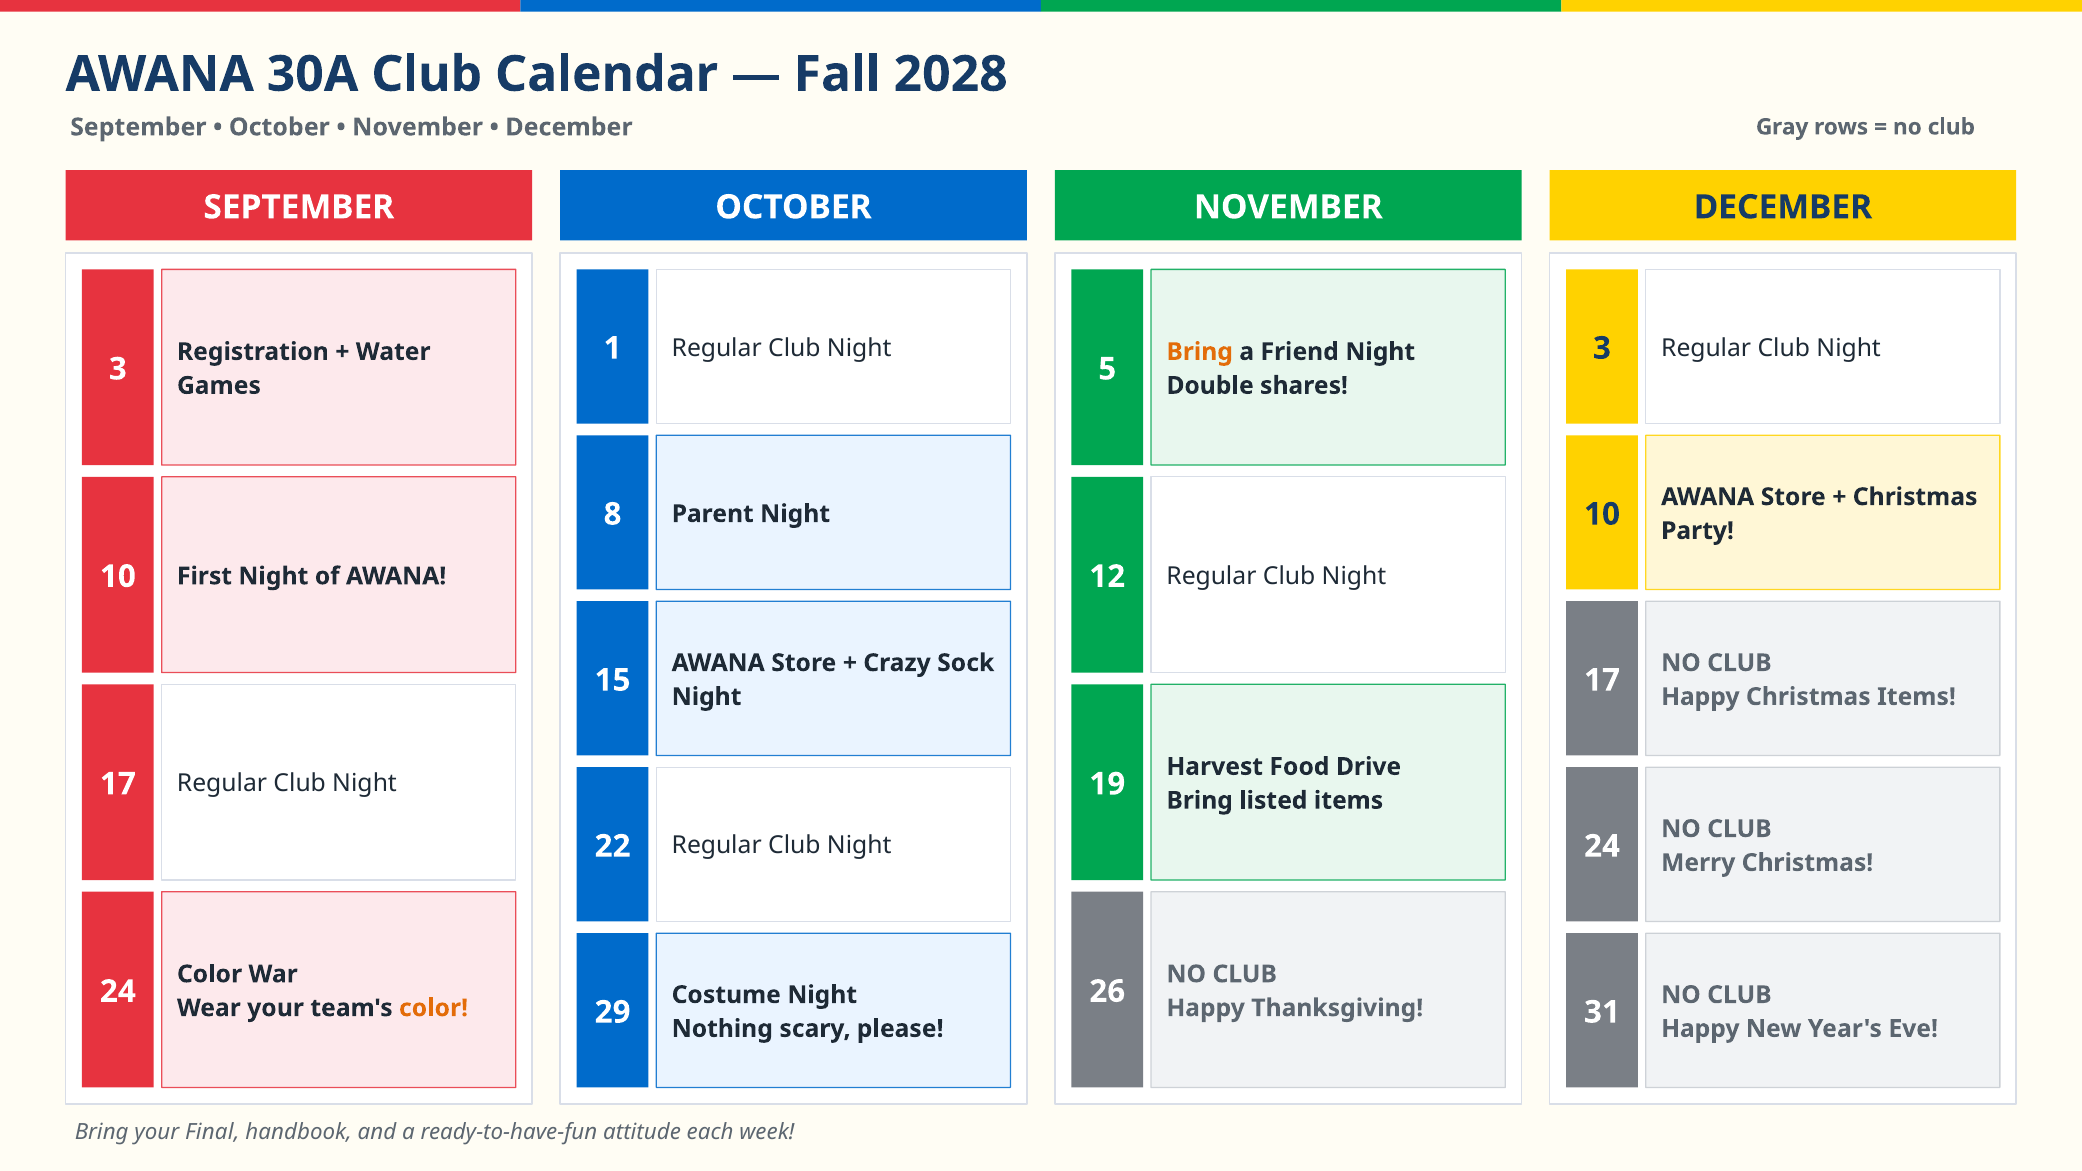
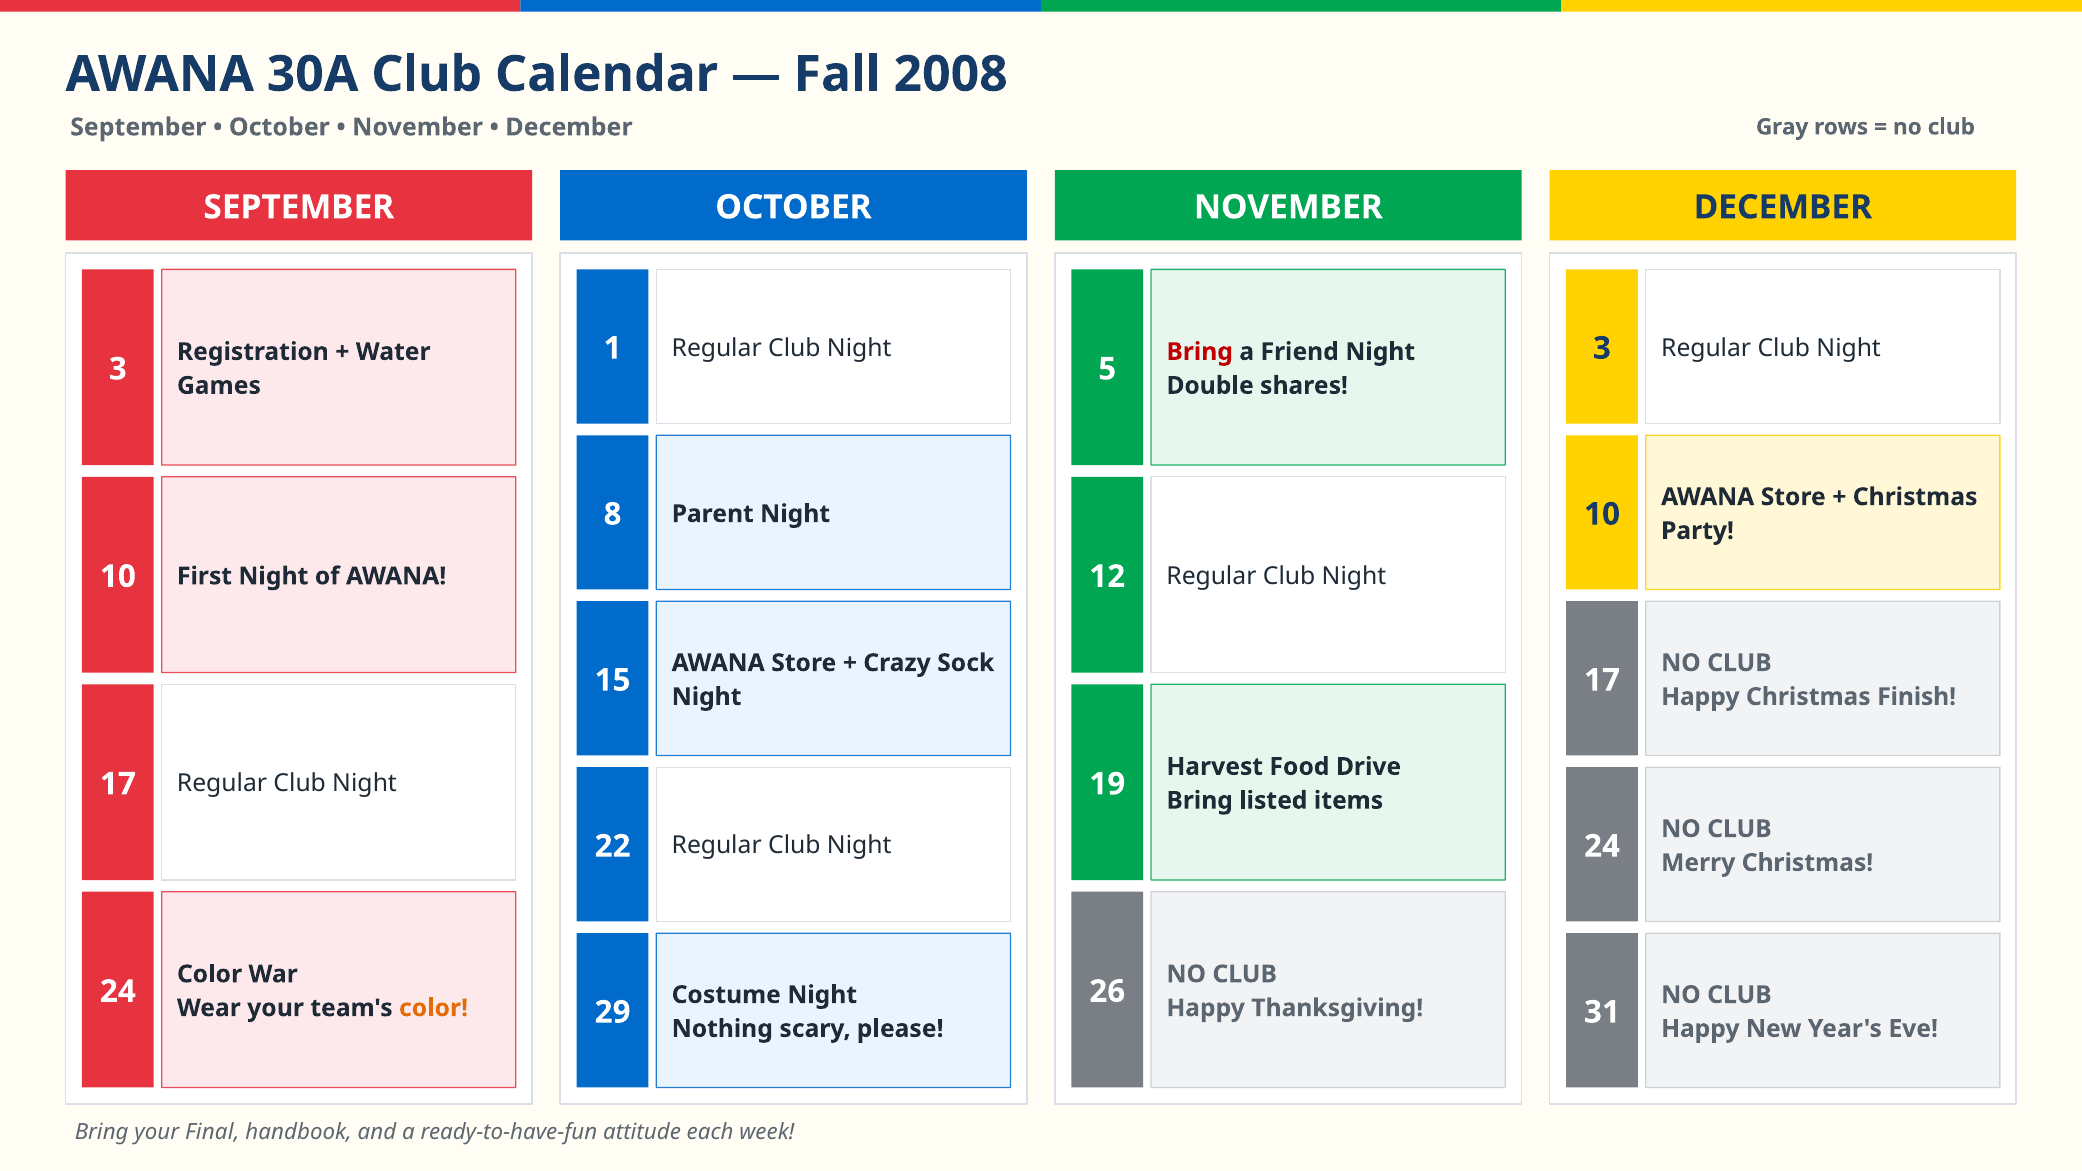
2028: 2028 -> 2008 (951, 74)
Bring colour: orange -> red (1200, 352)
Christmas Items: Items -> Finish (1917, 697)
